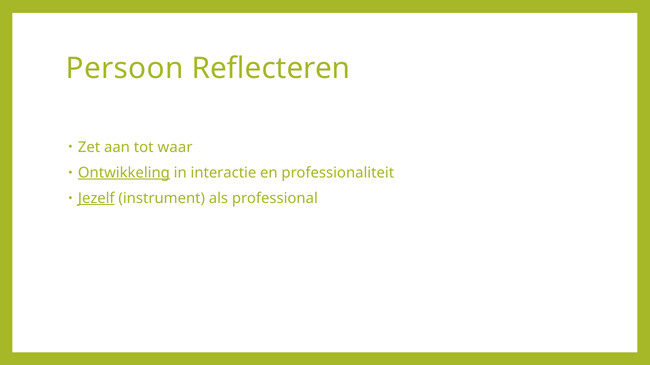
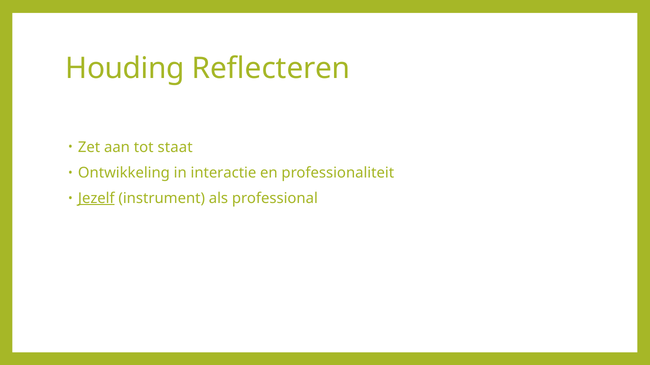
Persoon: Persoon -> Houding (125, 68)
waar: waar -> staat (175, 147)
Ontwikkeling underline: present -> none (124, 173)
